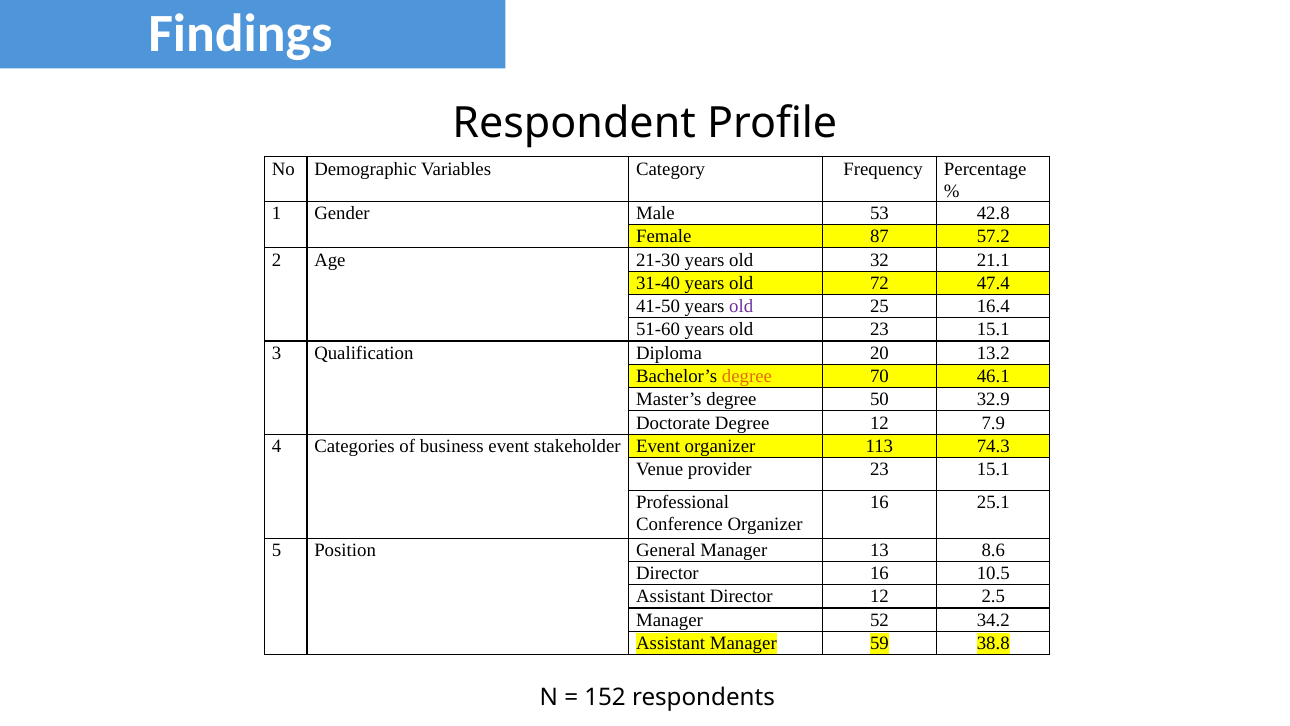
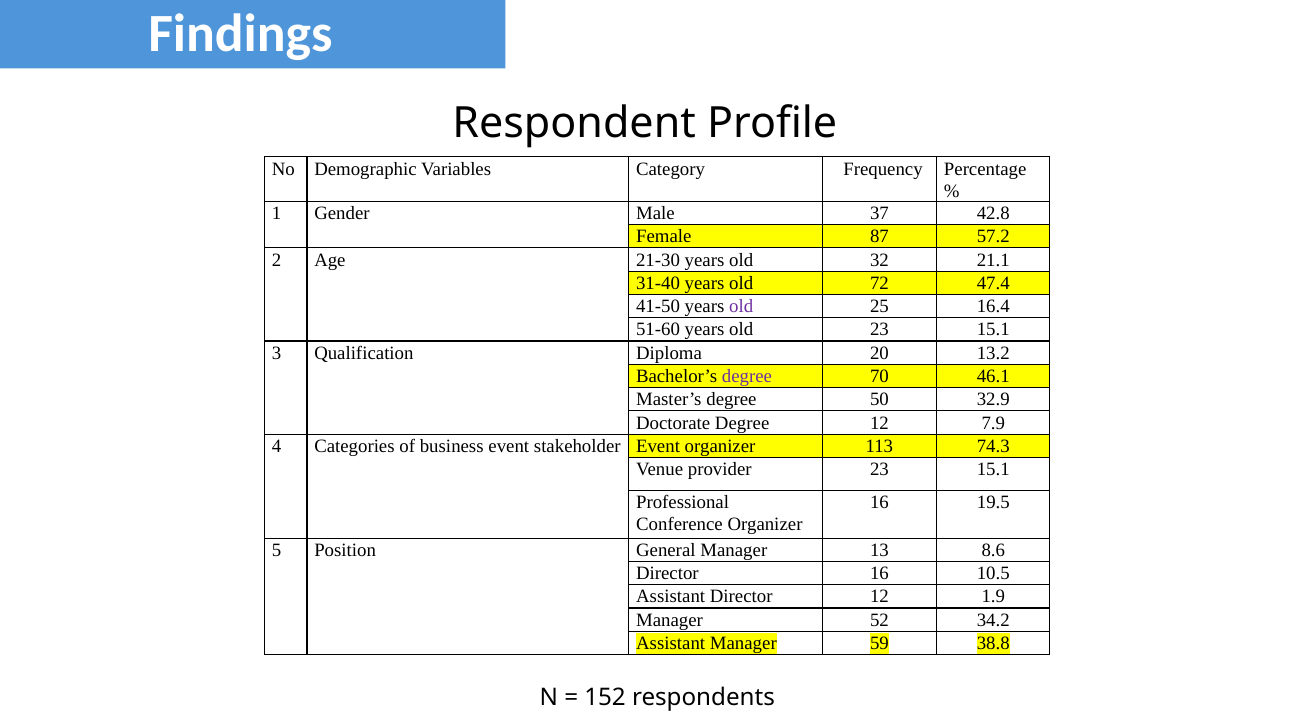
53: 53 -> 37 (879, 213)
degree colour: orange -> purple (747, 376)
25.1: 25.1 -> 19.5 (993, 502)
2.5: 2.5 -> 1.9 (993, 596)
